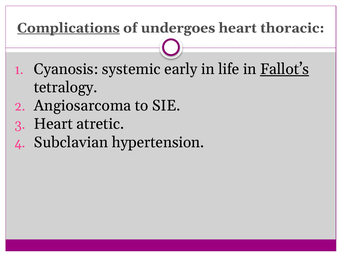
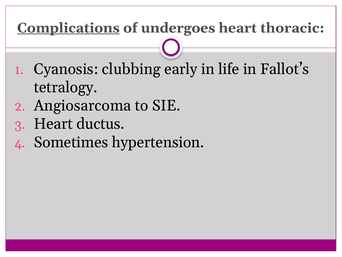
systemic: systemic -> clubbing (131, 69)
Fallot’s underline: present -> none (285, 69)
atretic: atretic -> ductus (100, 124)
Subclavian: Subclavian -> Sometimes (71, 142)
